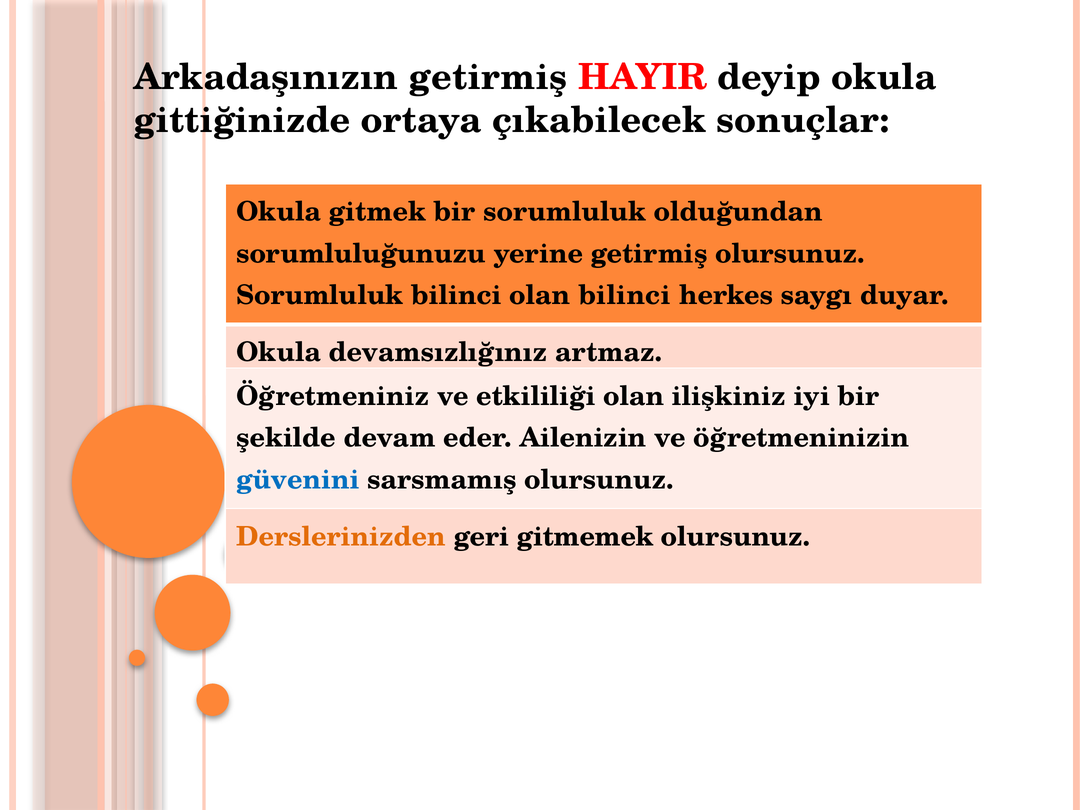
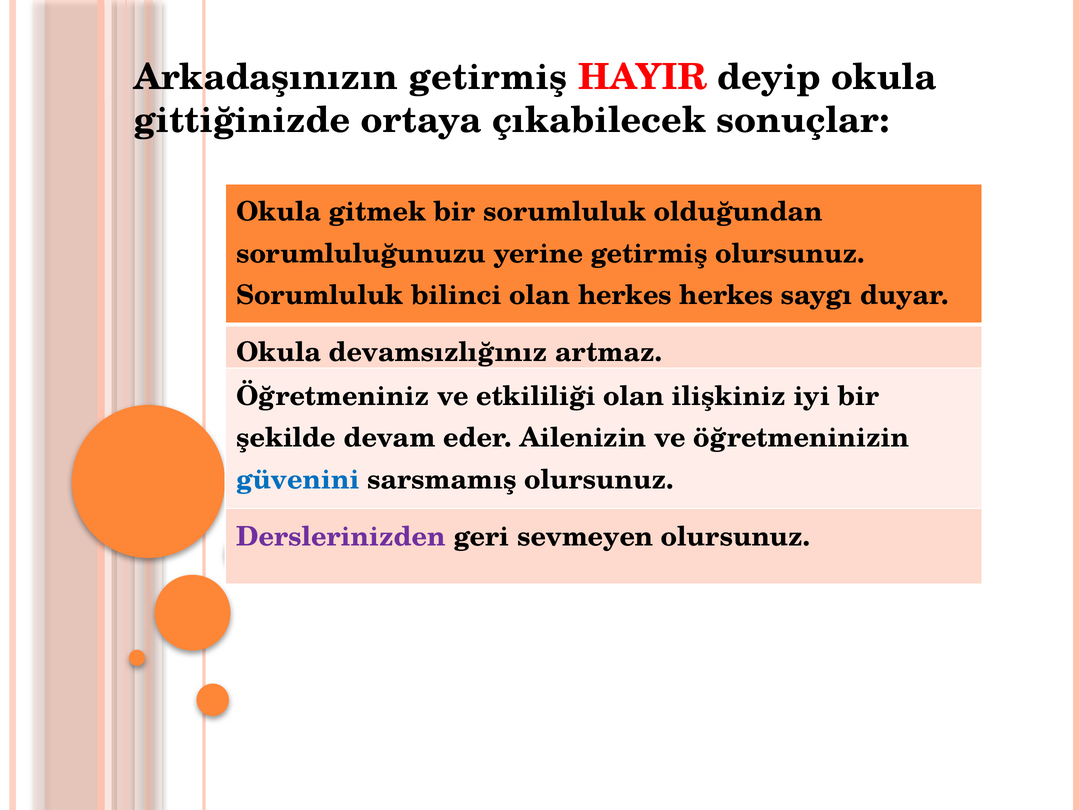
olan bilinci: bilinci -> herkes (625, 296)
Derslerinizden colour: orange -> purple (341, 537)
gitmemek: gitmemek -> sevmeyen (585, 537)
